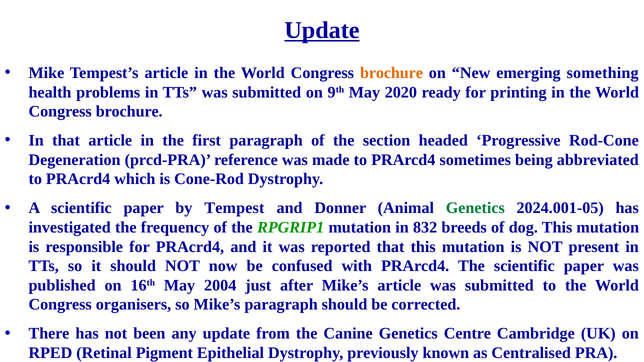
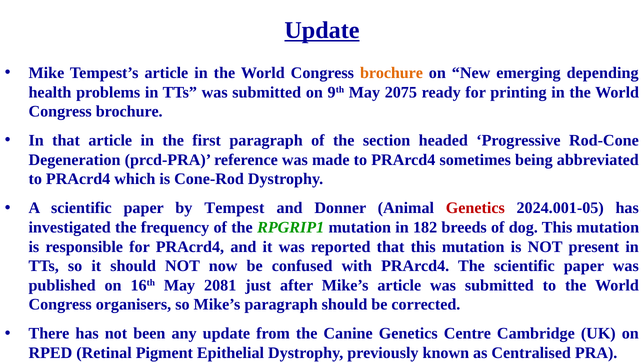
something: something -> depending (603, 73)
2020: 2020 -> 2075 (401, 92)
Genetics colour: green -> red (475, 208)
832: 832 -> 182 (425, 228)
2004: 2004 -> 2081 (220, 286)
